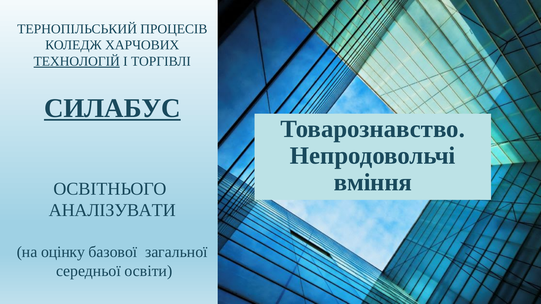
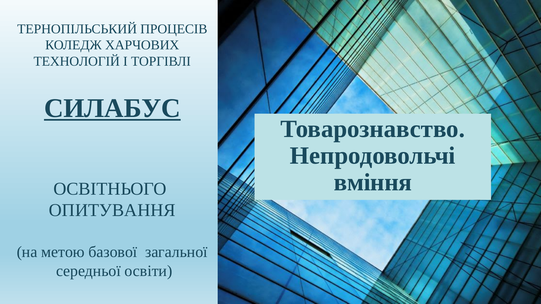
ТЕХНОЛОГІЙ underline: present -> none (77, 61)
АНАЛІЗУВАТИ: АНАЛІЗУВАТИ -> ОПИТУВАННЯ (112, 211)
оцінку: оцінку -> метою (63, 252)
